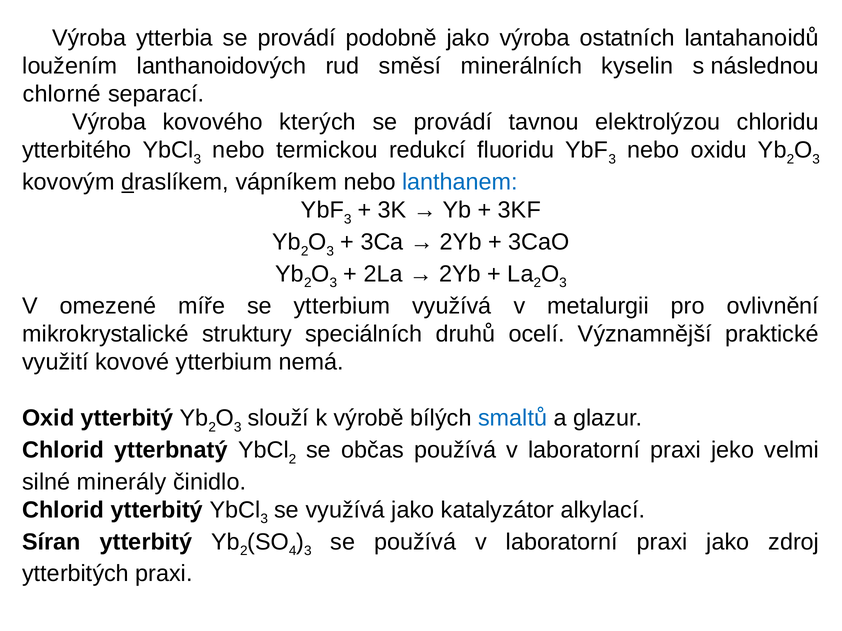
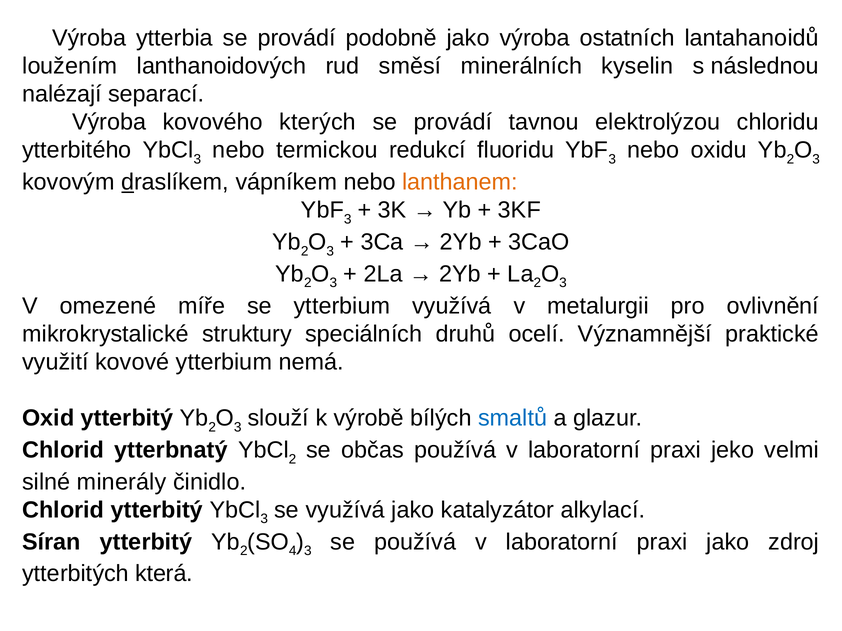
chlorné: chlorné -> nalézají (62, 94)
lanthanem colour: blue -> orange (460, 182)
ytterbitých praxi: praxi -> která (164, 574)
